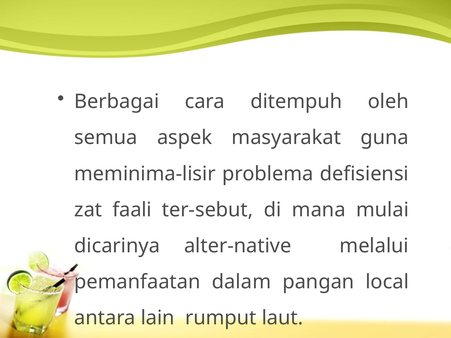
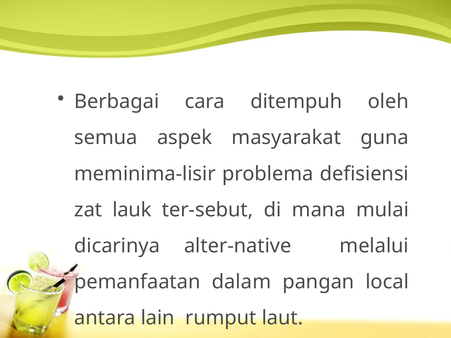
faali: faali -> lauk (132, 210)
